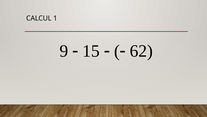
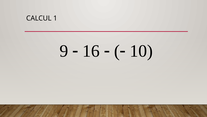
15: 15 -> 16 (91, 51)
62: 62 -> 10 (141, 51)
